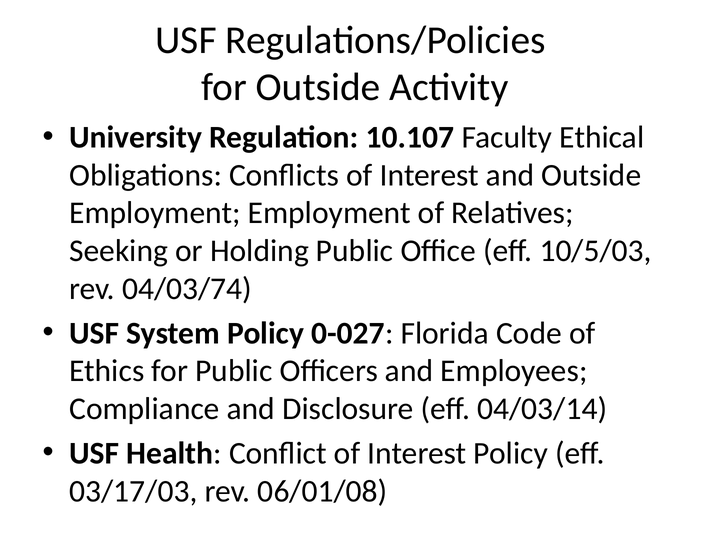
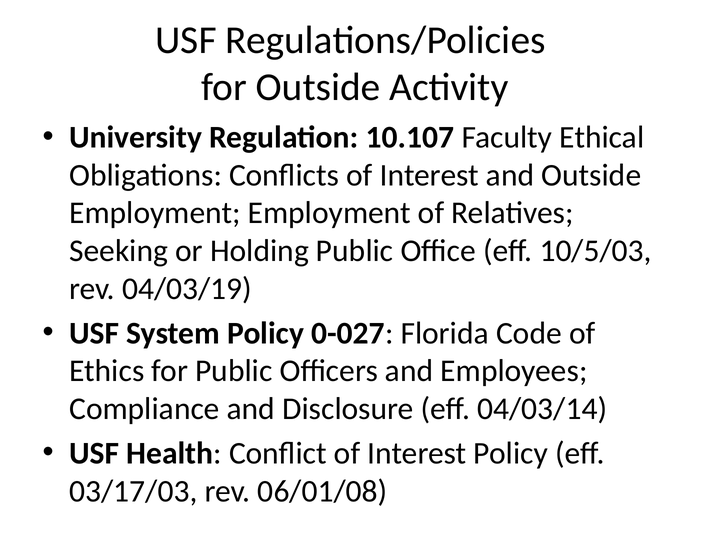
04/03/74: 04/03/74 -> 04/03/19 (187, 289)
